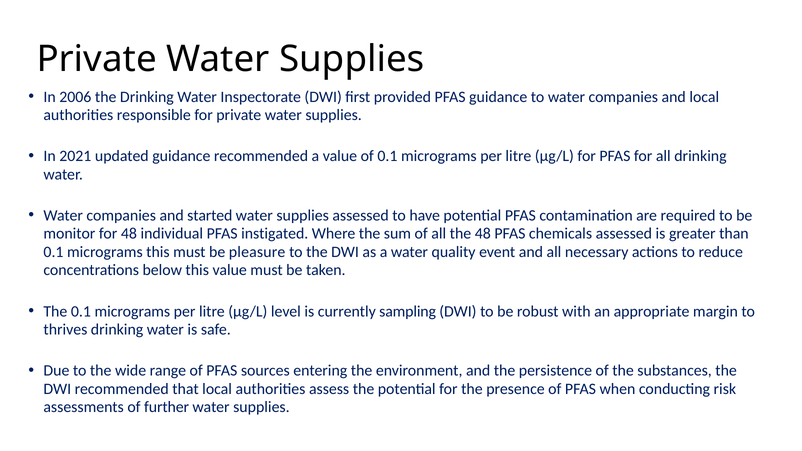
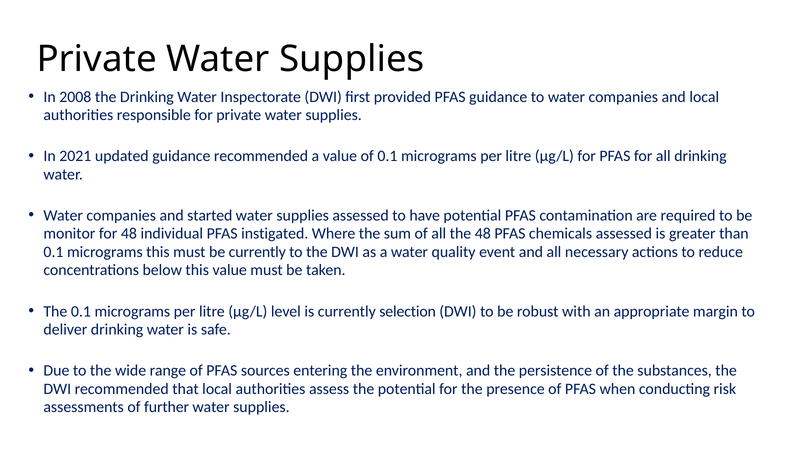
2006: 2006 -> 2008 (75, 97)
be pleasure: pleasure -> currently (257, 252)
sampling: sampling -> selection (408, 311)
thrives: thrives -> deliver (65, 330)
